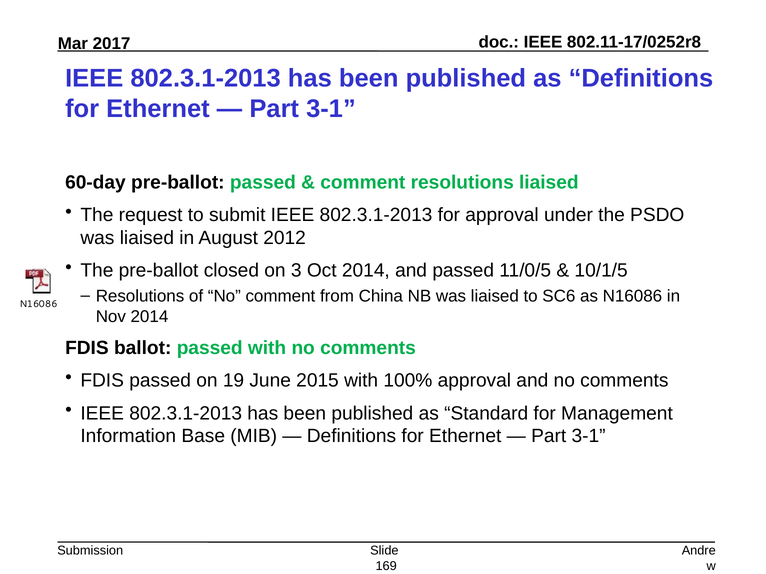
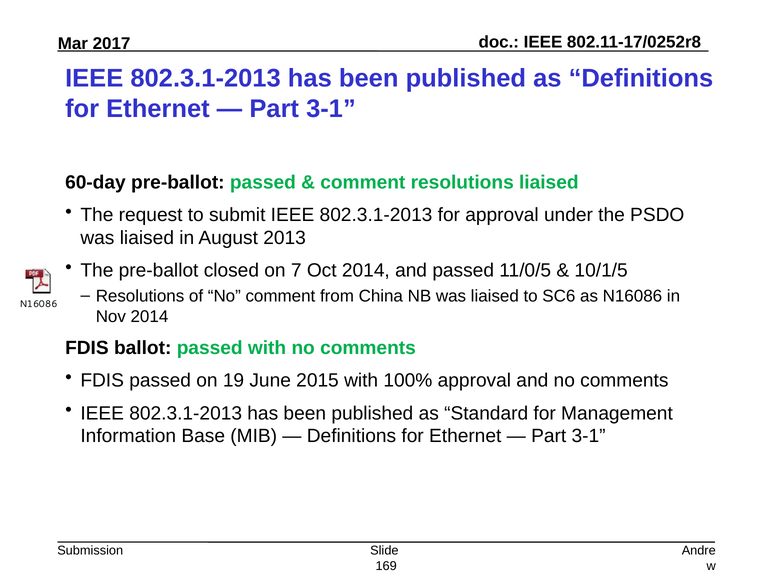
2012: 2012 -> 2013 (285, 238)
3: 3 -> 7 (296, 271)
